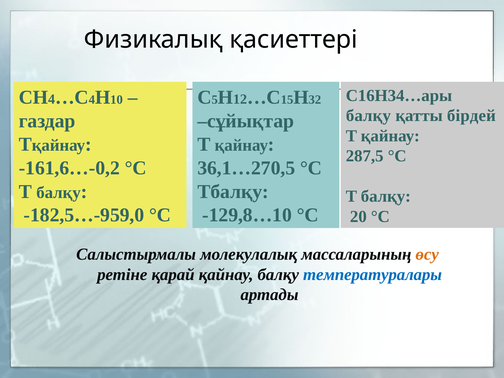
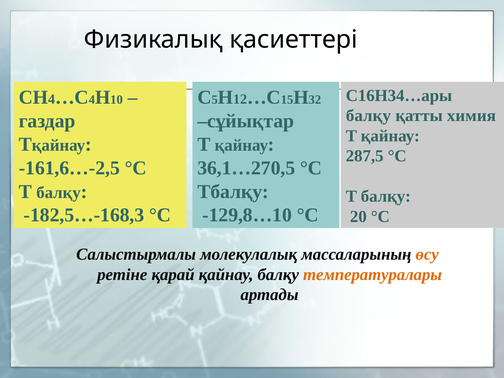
бірдей: бірдей -> химия (471, 116)
-161,6…-0,2: -161,6…-0,2 -> -161,6…-2,5 (69, 168)
-182,5…-959,0: -182,5…-959,0 -> -182,5…-168,3 (84, 215)
температуралары colour: blue -> orange (373, 275)
